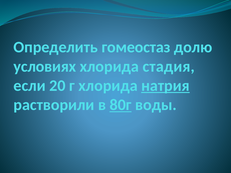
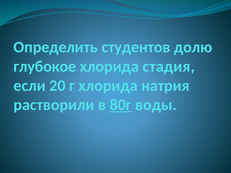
гомеостаз: гомеостаз -> студентов (136, 47)
условиях: условиях -> глубокое (45, 67)
натрия underline: present -> none (165, 86)
